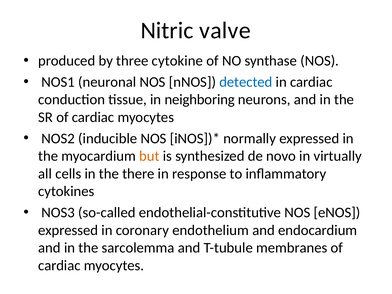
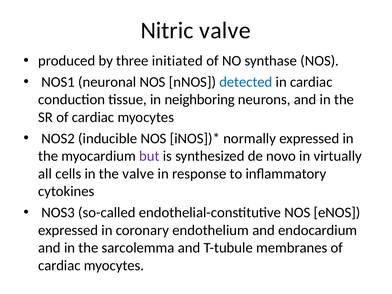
cytokine: cytokine -> initiated (177, 61)
but colour: orange -> purple (149, 156)
the there: there -> valve (138, 174)
